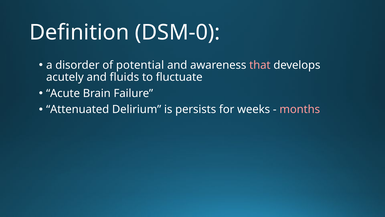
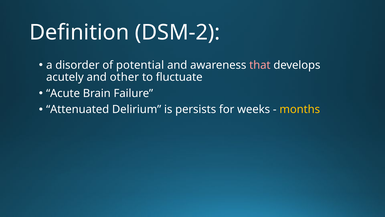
DSM-0: DSM-0 -> DSM-2 (178, 32)
fluids: fluids -> other (124, 77)
months colour: pink -> yellow (300, 109)
